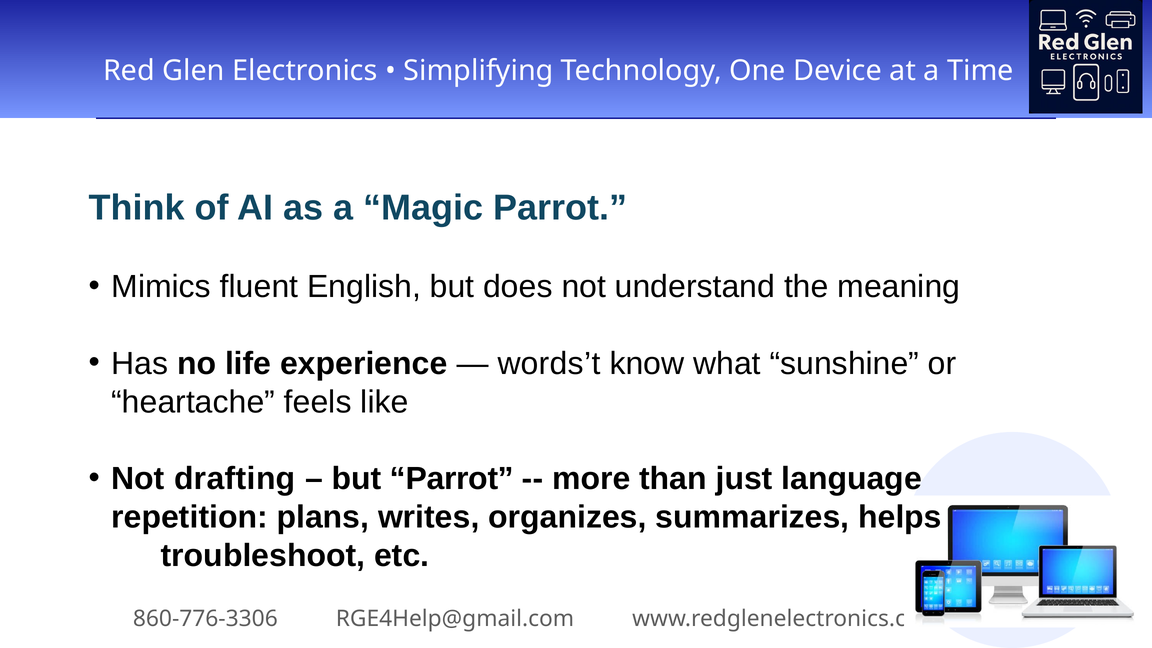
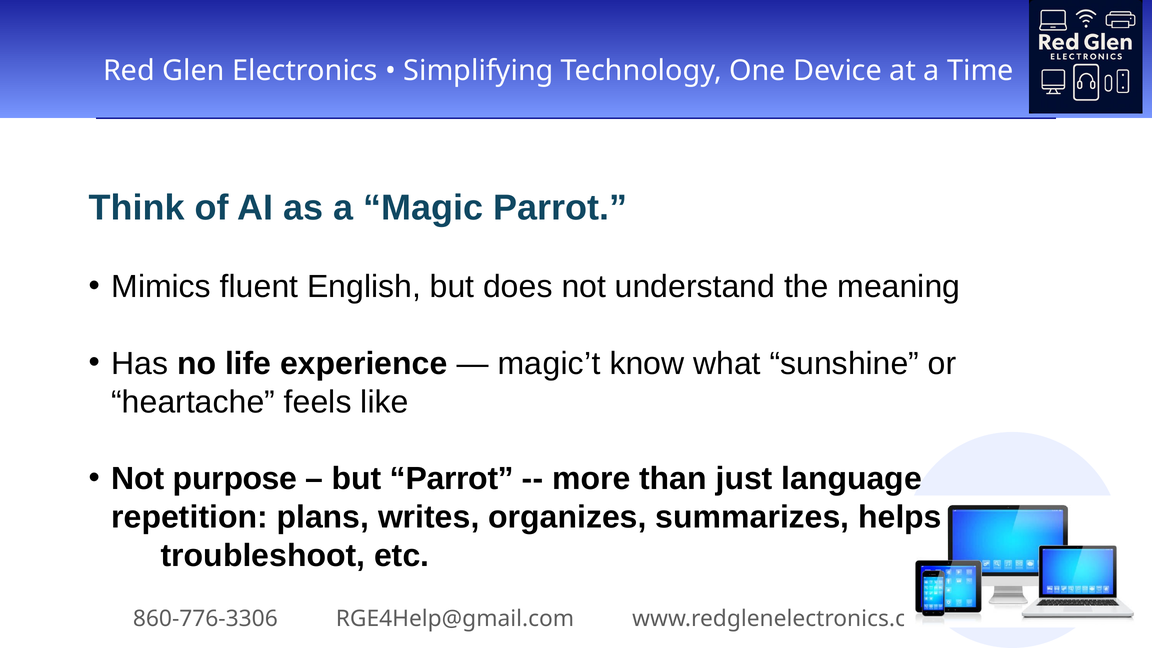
words’t: words’t -> magic’t (549, 364)
drafting: drafting -> purpose (235, 479)
